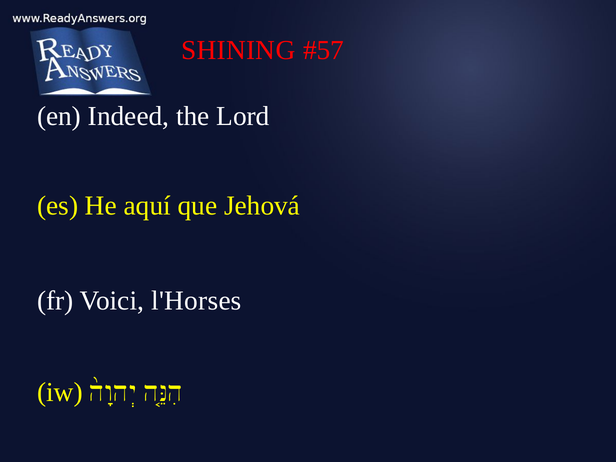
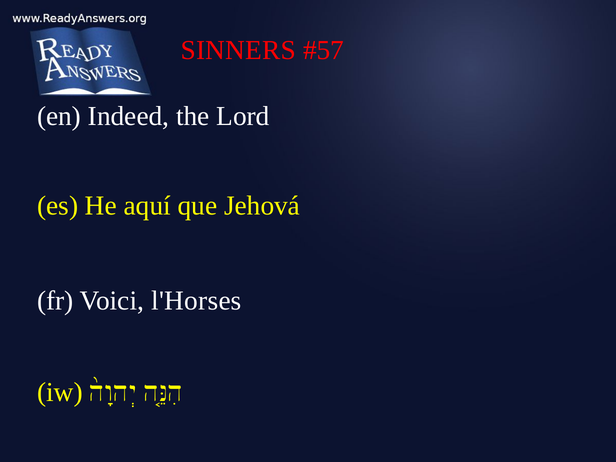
SHINING: SHINING -> SINNERS (238, 50)
